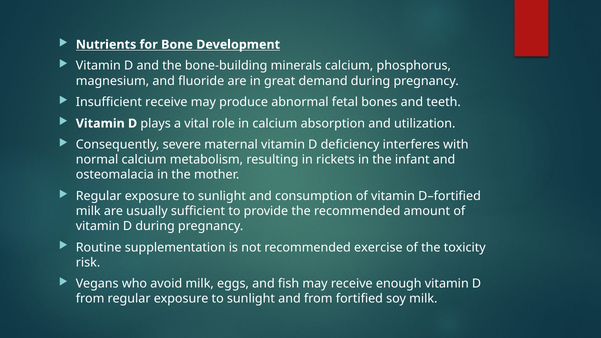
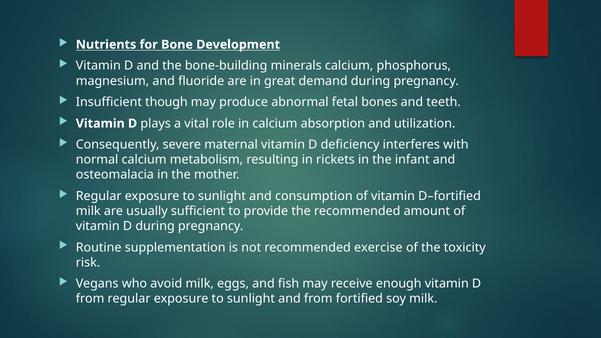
Insufficient receive: receive -> though (166, 102)
